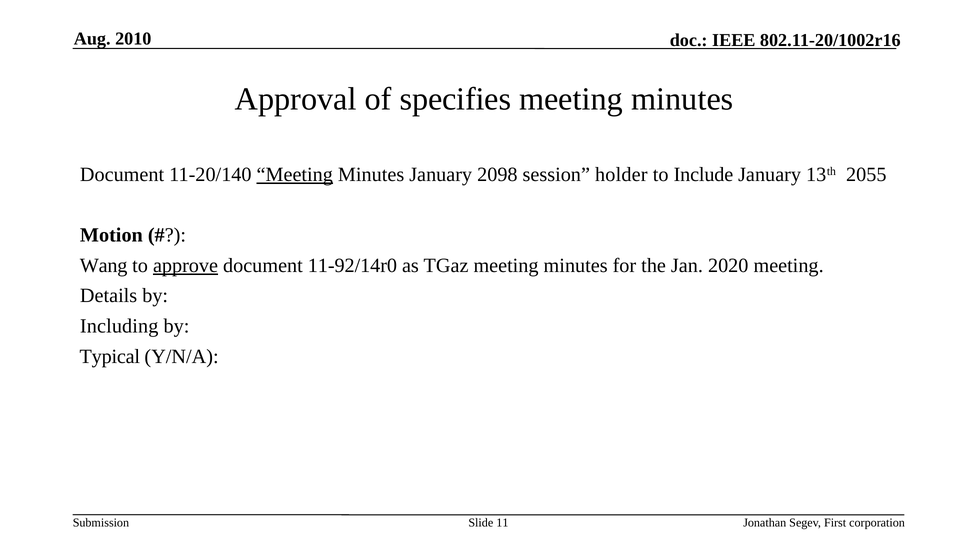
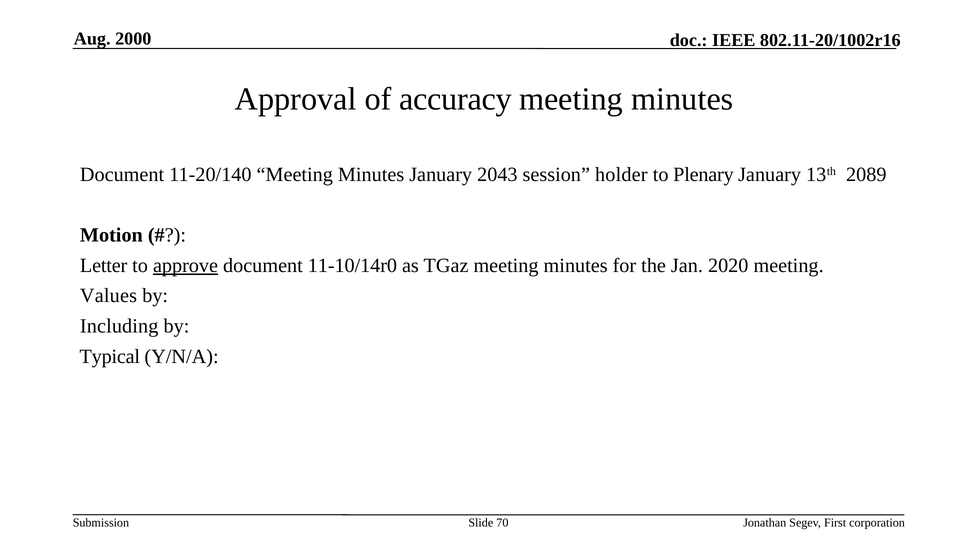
2010: 2010 -> 2000 (133, 39)
specifies: specifies -> accuracy (456, 99)
Meeting underline: present -> none (295, 175)
2098: 2098 -> 2043 (497, 175)
Include: Include -> Plenary (703, 175)
2055: 2055 -> 2089 (866, 175)
Wang: Wang -> Letter (104, 266)
11-92/14r0: 11-92/14r0 -> 11-10/14r0 (352, 266)
Details: Details -> Values (109, 296)
11: 11 -> 70 (502, 523)
